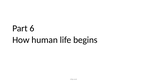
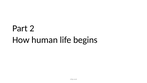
6: 6 -> 2 (32, 28)
